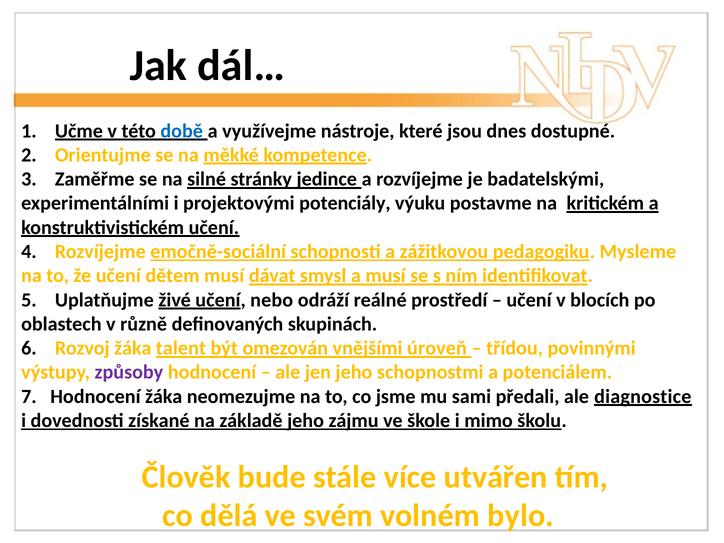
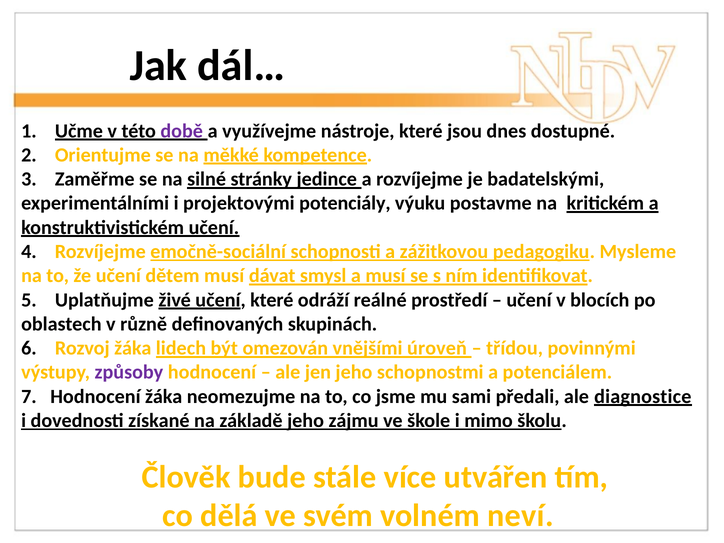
době colour: blue -> purple (182, 131)
učení nebo: nebo -> které (272, 300)
talent: talent -> lidech (181, 348)
bylo: bylo -> neví (521, 516)
